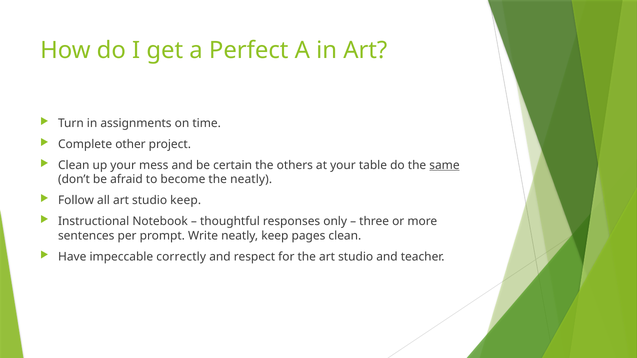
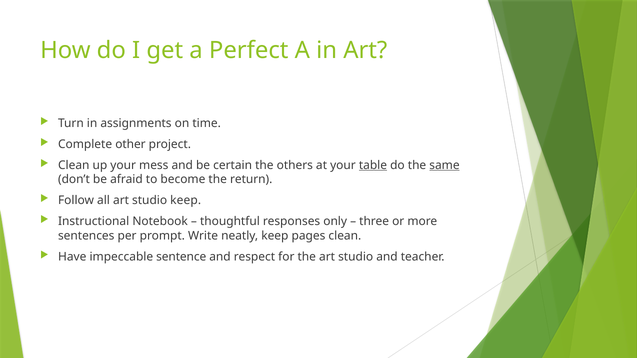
table underline: none -> present (373, 165)
the neatly: neatly -> return (251, 180)
correctly: correctly -> sentence (181, 257)
